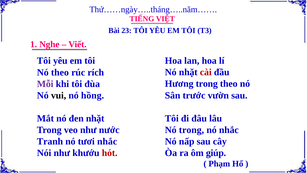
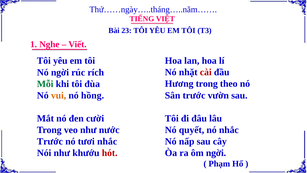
Nó theo: theo -> ngời (60, 72)
Mỗi colour: purple -> green (45, 84)
vui colour: black -> orange (59, 95)
đen nhặt: nhặt -> cười (95, 118)
Nó trong: trong -> quyết (192, 130)
Tranh: Tranh -> Trước (50, 141)
ôm giúp: giúp -> ngời (216, 153)
